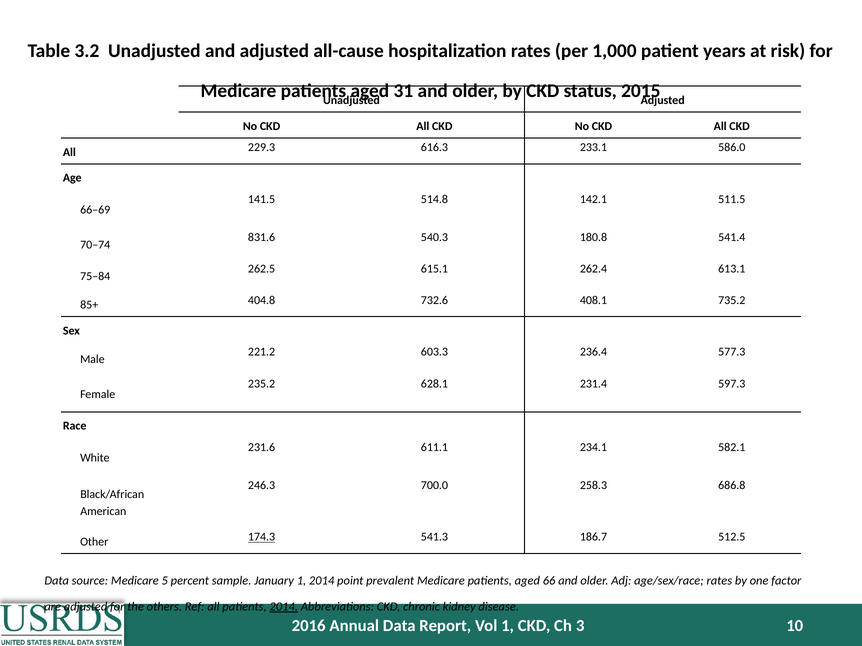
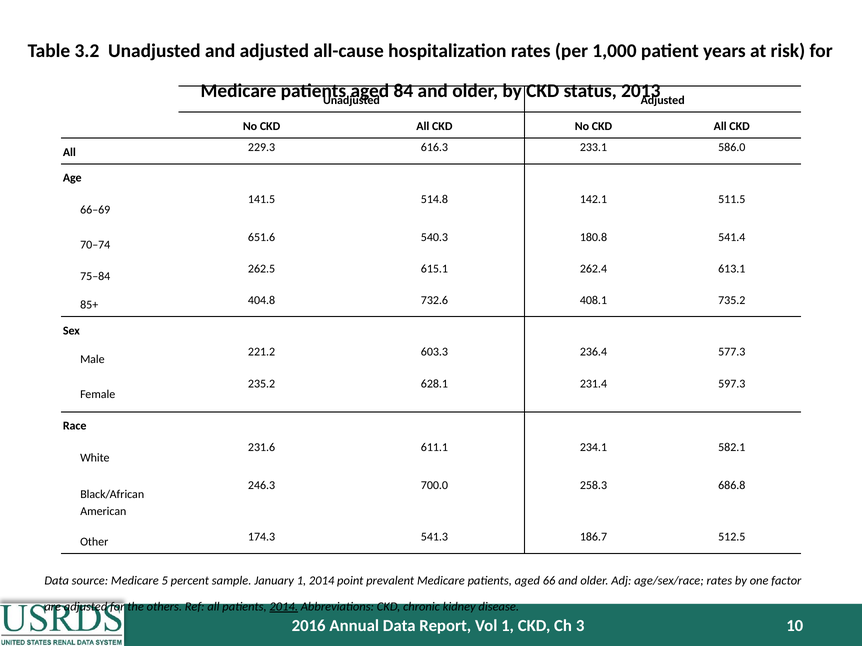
31: 31 -> 84 (403, 91)
2015: 2015 -> 2013 (641, 91)
831.6: 831.6 -> 651.6 (262, 237)
174.3 underline: present -> none (262, 537)
